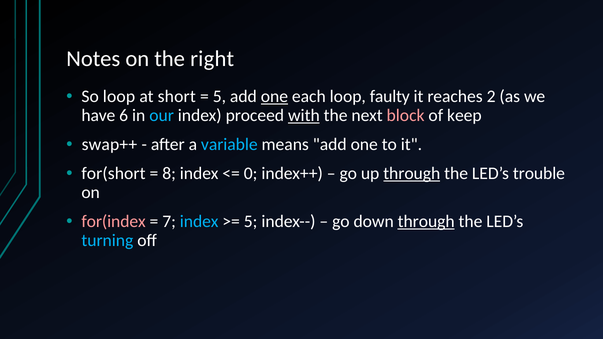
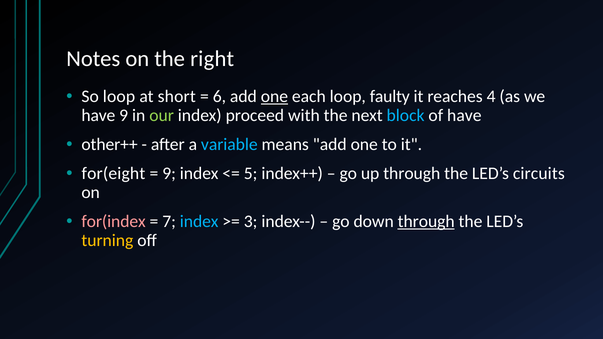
5: 5 -> 6 (219, 97)
2: 2 -> 4 (491, 97)
have 6: 6 -> 9 (124, 116)
our colour: light blue -> light green (162, 116)
with underline: present -> none (304, 116)
block colour: pink -> light blue (406, 116)
of keep: keep -> have (464, 116)
swap++: swap++ -> other++ (110, 145)
for(short: for(short -> for(eight (113, 174)
8: 8 -> 9 (169, 174)
0: 0 -> 5 (251, 174)
through underline: present -> none (412, 174)
trouble: trouble -> circuits (539, 174)
5: 5 -> 3 (251, 222)
turning colour: light blue -> yellow (107, 241)
